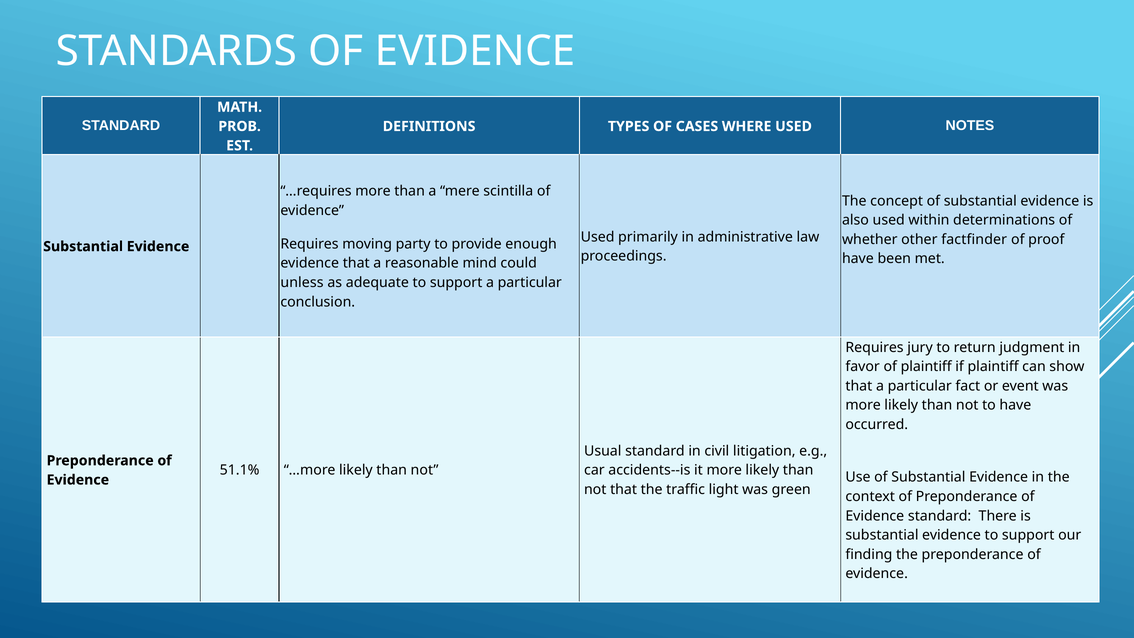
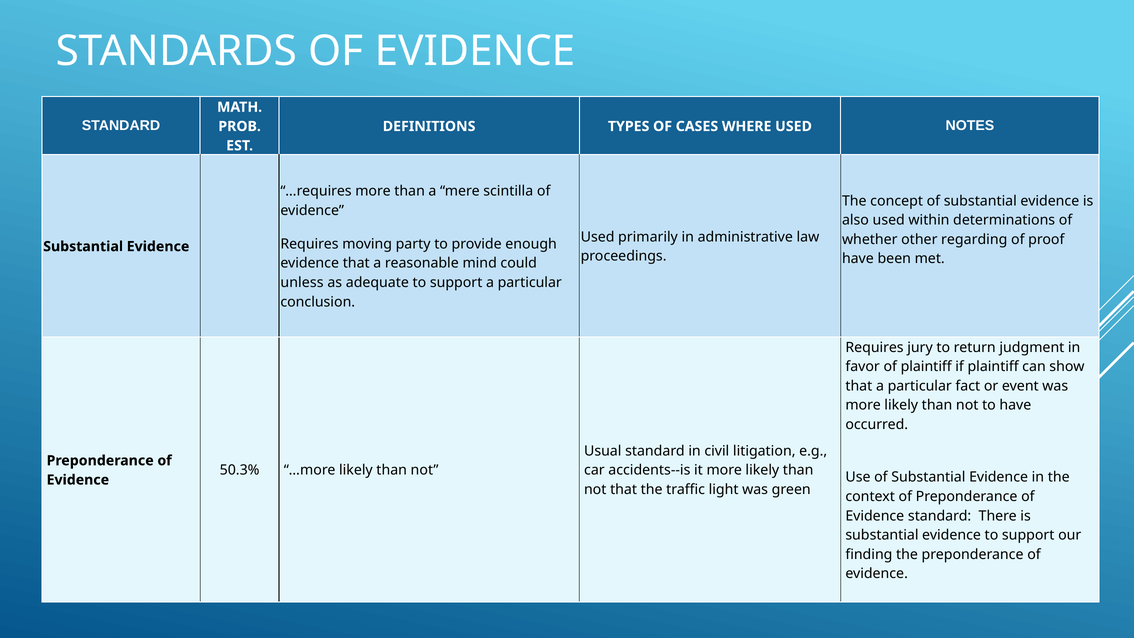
factfinder: factfinder -> regarding (974, 239)
51.1%: 51.1% -> 50.3% (240, 470)
